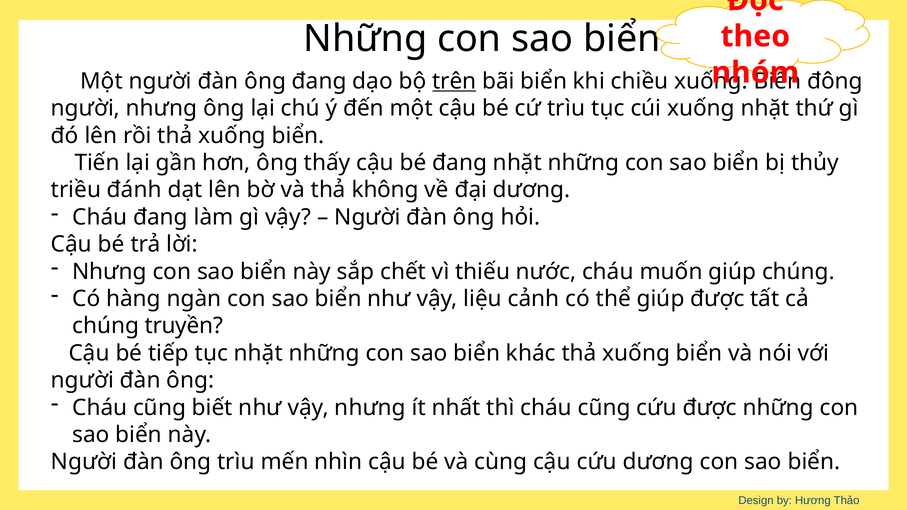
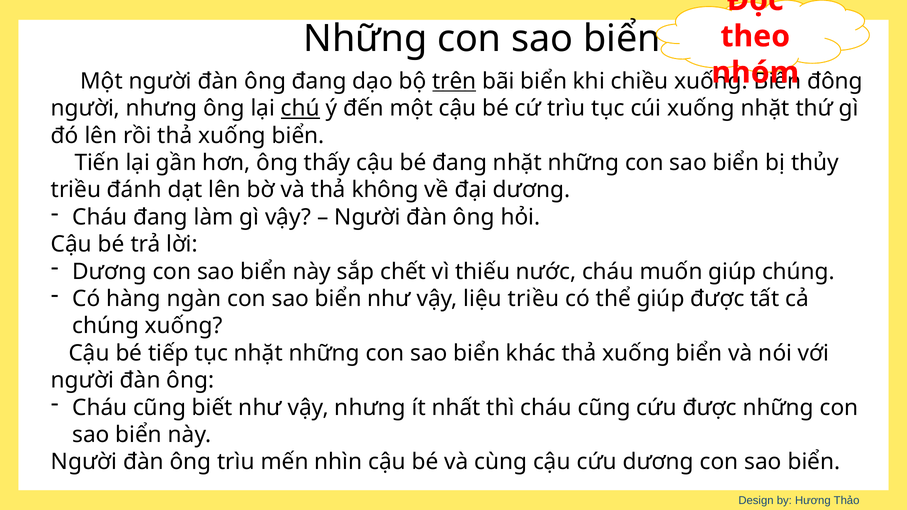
chú underline: none -> present (300, 108)
Nhưng: Nhưng -> Dương (109, 272)
liệu cảnh: cảnh -> triều (533, 299)
chúng truyền: truyền -> xuống (184, 326)
